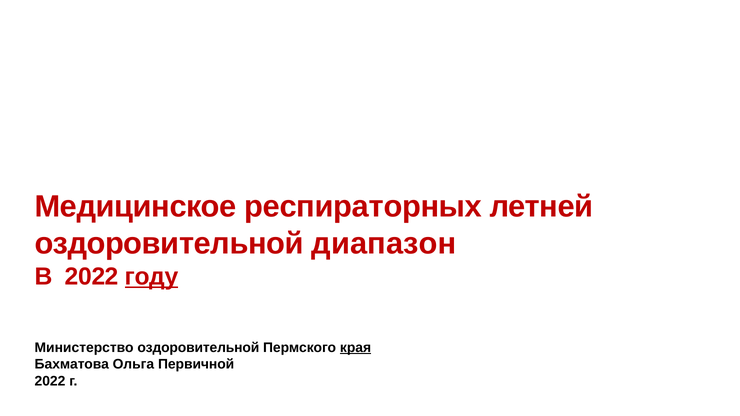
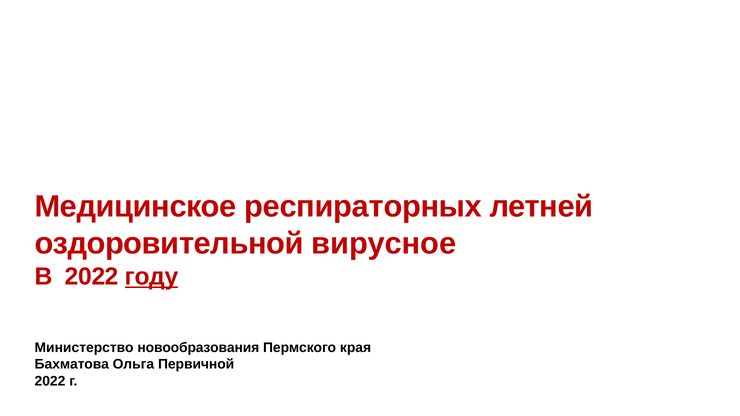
диапазон: диапазон -> вирусное (384, 244)
Министерство оздоровительной: оздоровительной -> новообразования (198, 348)
края underline: present -> none (356, 348)
